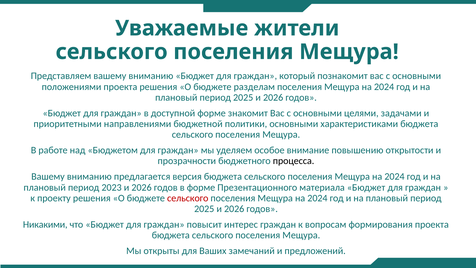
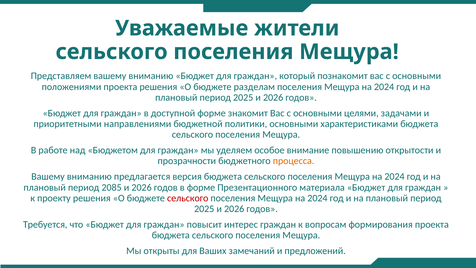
процесса colour: black -> orange (294, 161)
2023: 2023 -> 2085 (112, 187)
Никакими: Никакими -> Требуется (45, 224)
